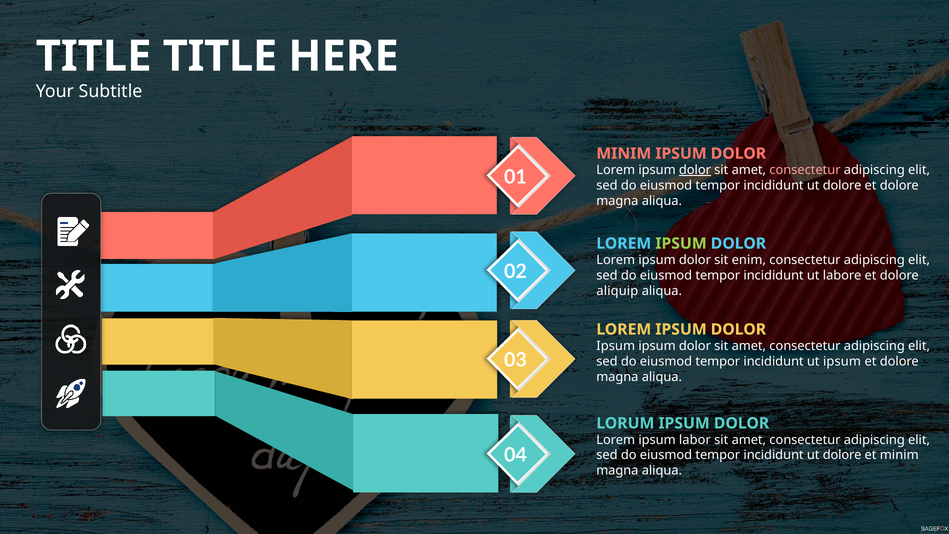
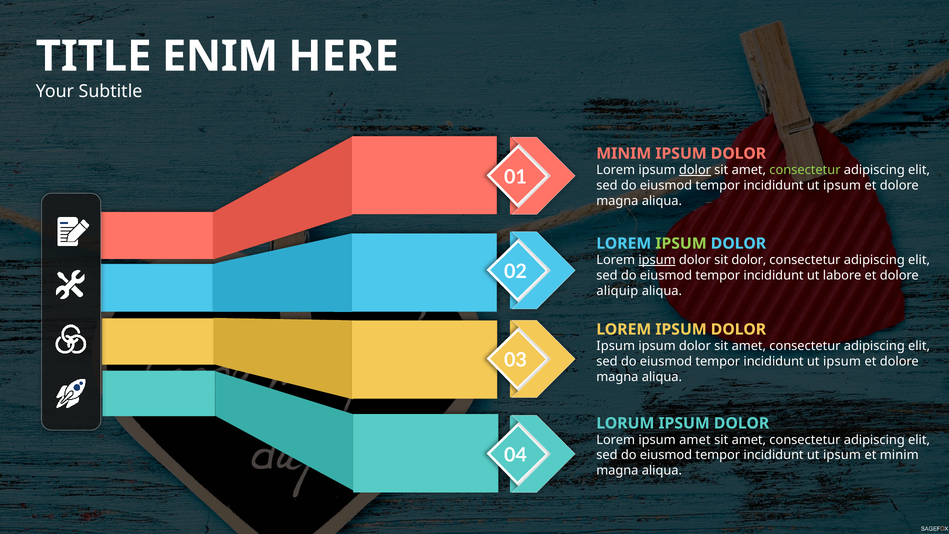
TITLE: TITLE -> ENIM (220, 56)
consectetur colour: pink -> light green (805, 170)
dolore: dolore -> ipsum (842, 185)
ipsum underline: none -> present (657, 260)
sit enim: enim -> dolor (749, 260)
ipsum labor: labor -> amet (695, 440)
dolore: dolore -> ipsum (842, 455)
